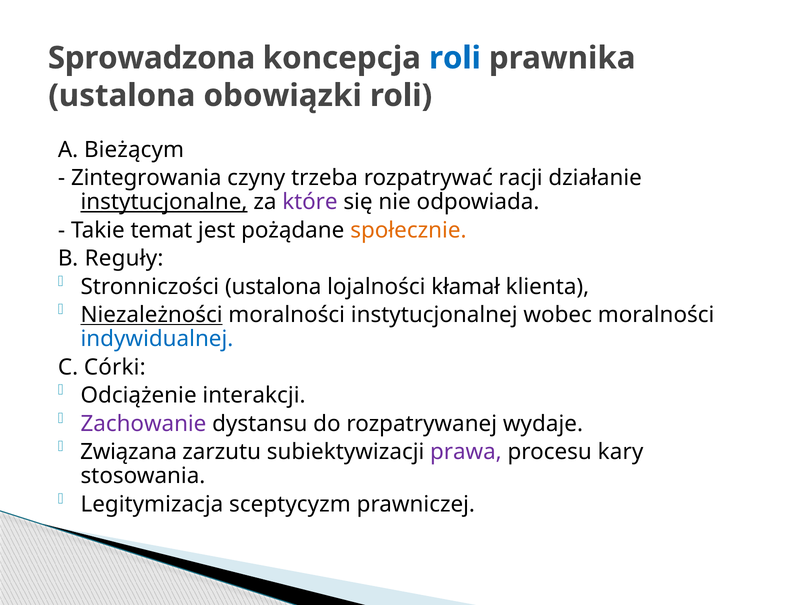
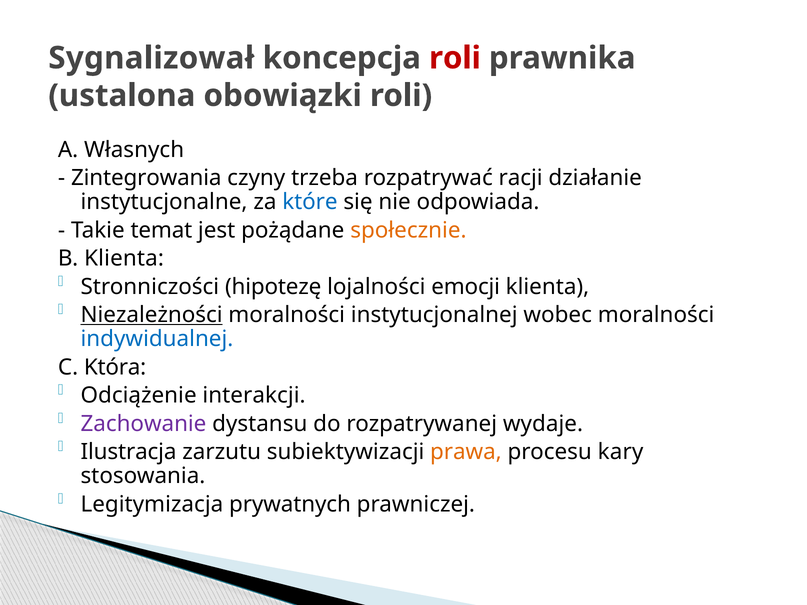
Sprowadzona: Sprowadzona -> Sygnalizował (151, 58)
roli colour: blue -> red (455, 58)
Bieżącym: Bieżącym -> Własnych (134, 150)
instytucjonalne underline: present -> none (164, 202)
które colour: purple -> blue (310, 202)
B Reguły: Reguły -> Klienta (124, 259)
Stronniczości ustalona: ustalona -> hipotezę (273, 287)
kłamał: kłamał -> emocji (466, 287)
Córki: Córki -> Która (115, 367)
Związana: Związana -> Ilustracja (129, 452)
prawa colour: purple -> orange (466, 452)
sceptycyzm: sceptycyzm -> prywatnych (290, 505)
